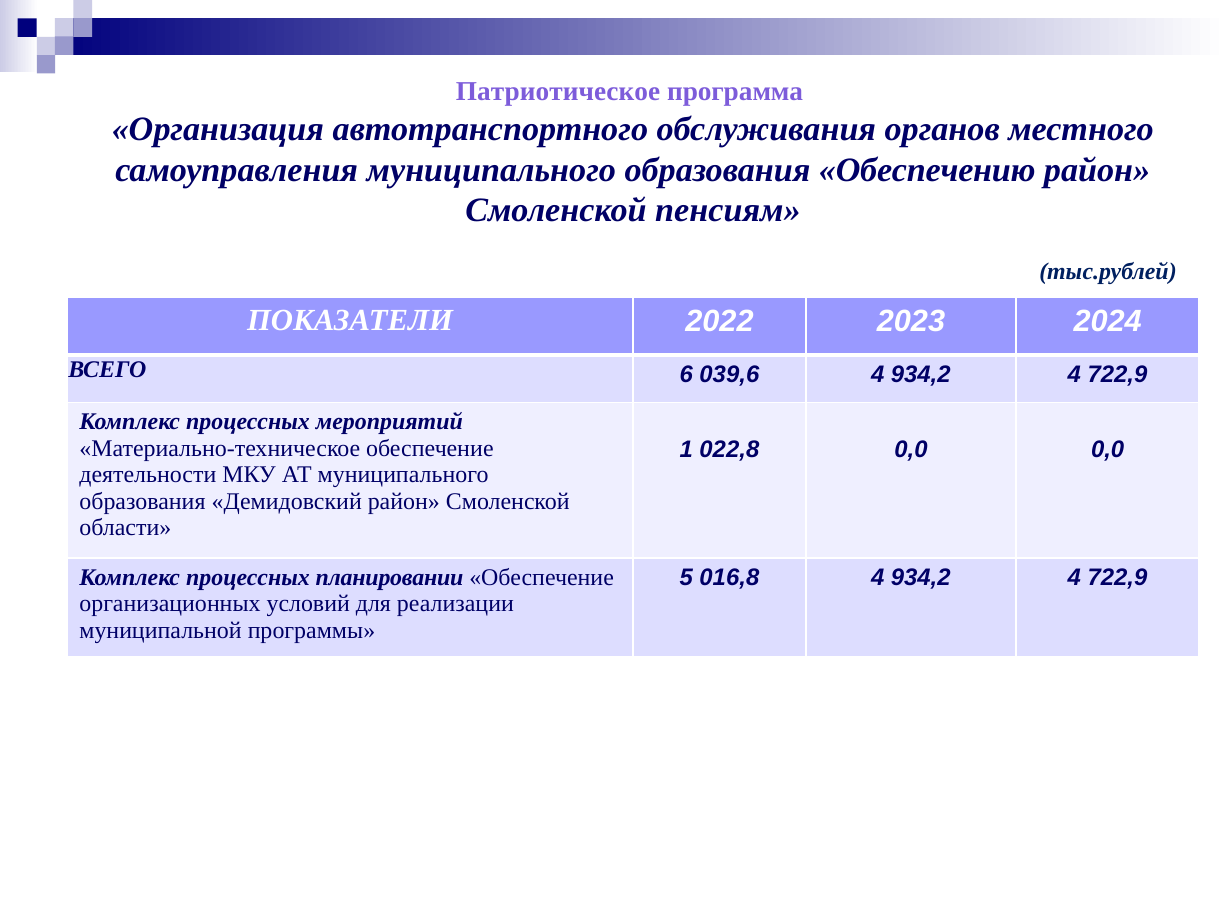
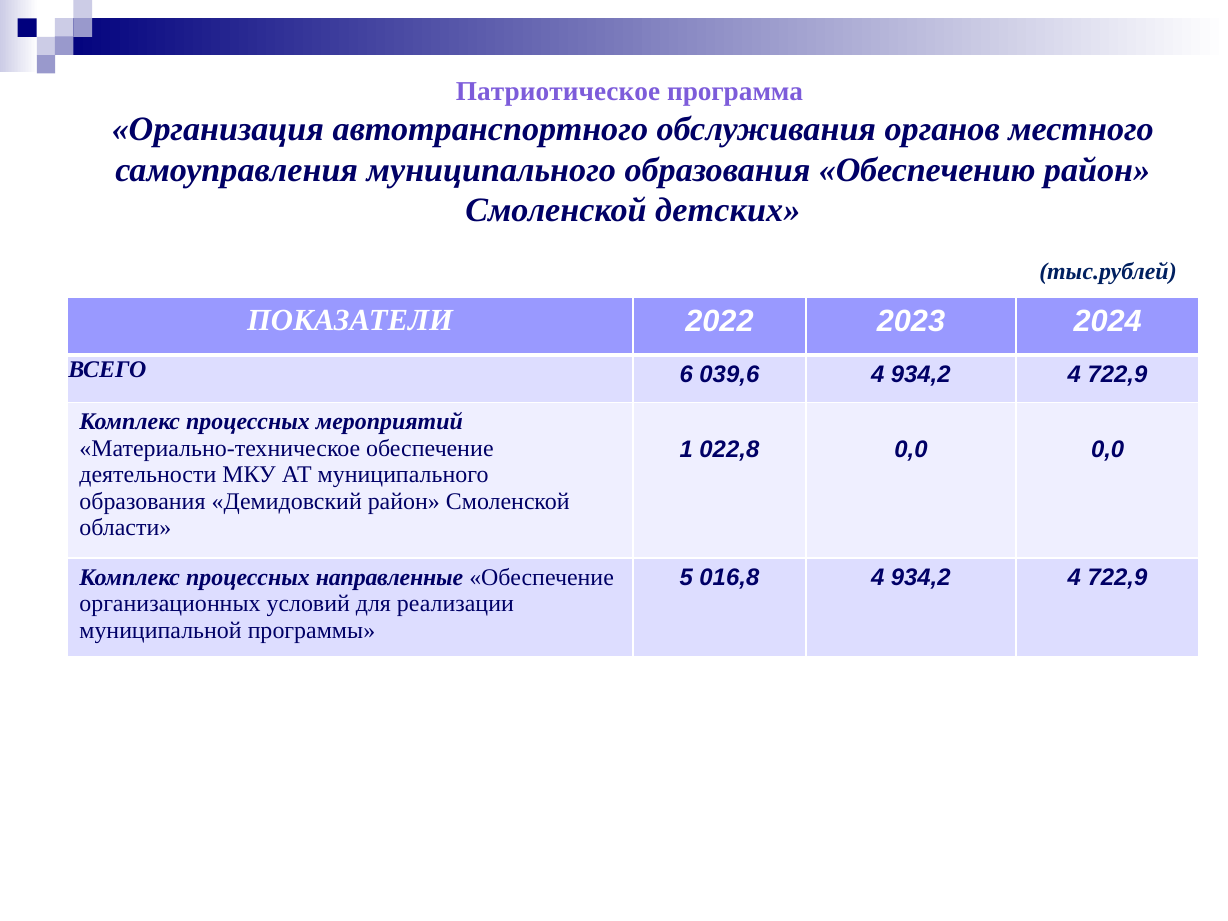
пенсиям: пенсиям -> детских (728, 211)
планировании: планировании -> направленные (390, 578)
